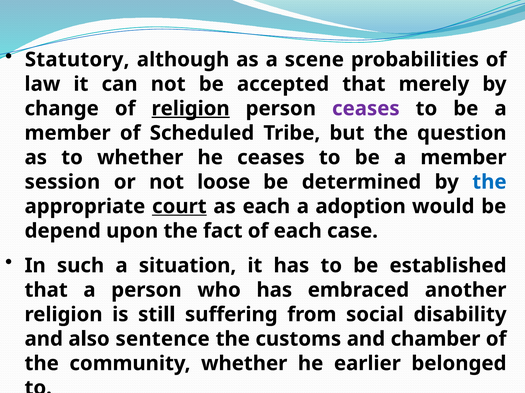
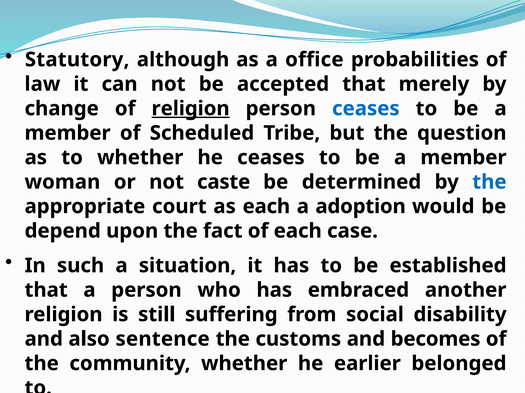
scene: scene -> office (314, 60)
ceases colour: purple -> blue (366, 109)
session: session -> woman (62, 182)
loose: loose -> caste (224, 182)
court underline: present -> none (179, 207)
chamber: chamber -> becomes (436, 340)
